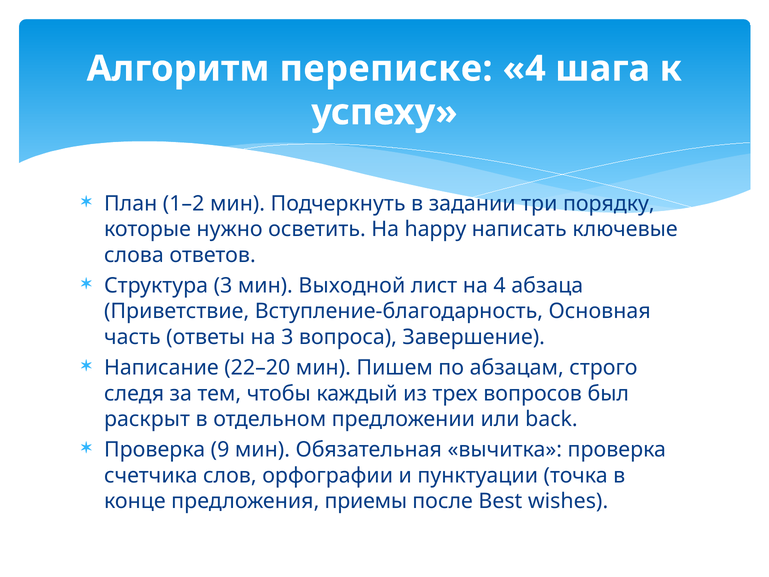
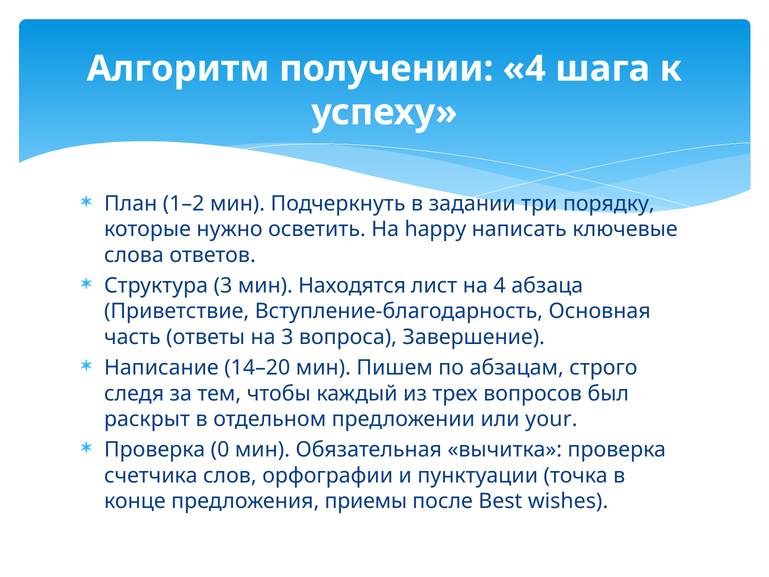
переписке: переписке -> получении (386, 69)
Выходной: Выходной -> Находятся (352, 286)
22–20: 22–20 -> 14–20 (257, 368)
back: back -> your (551, 419)
9: 9 -> 0 (220, 450)
